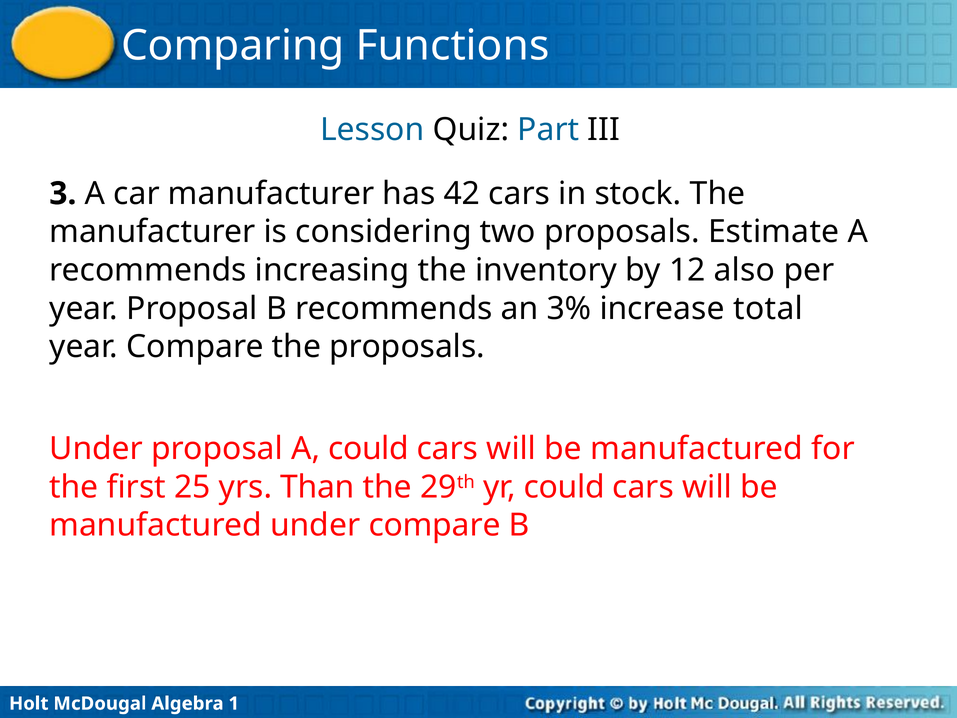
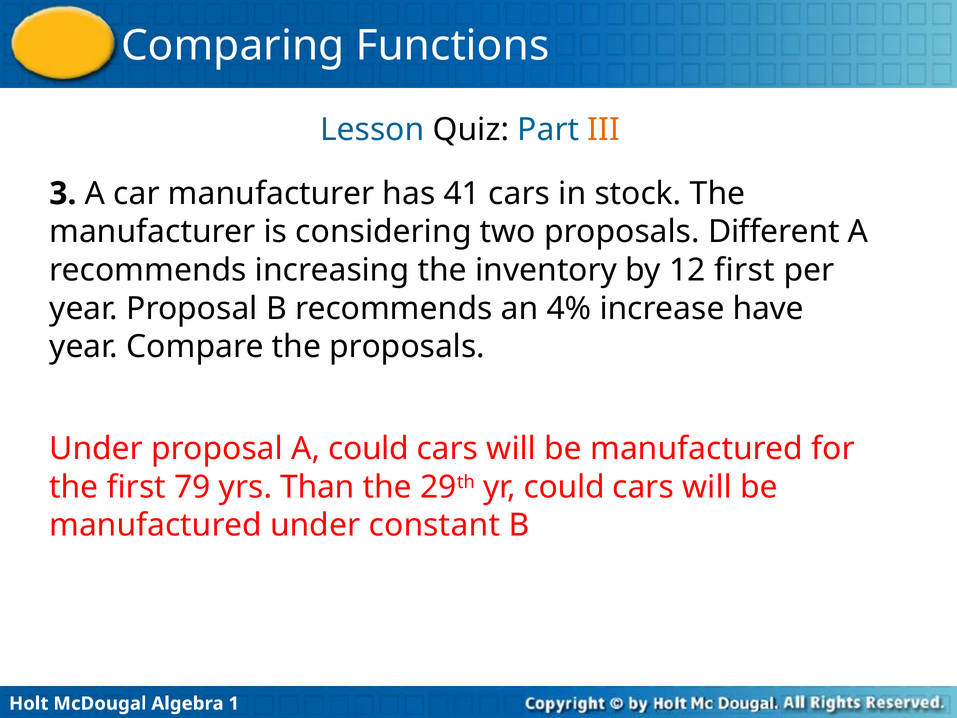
III colour: black -> orange (604, 130)
42: 42 -> 41 (462, 194)
Estimate: Estimate -> Different (774, 232)
12 also: also -> first (744, 270)
3%: 3% -> 4% (569, 308)
total: total -> have (768, 308)
25: 25 -> 79 (192, 487)
under compare: compare -> constant (434, 525)
